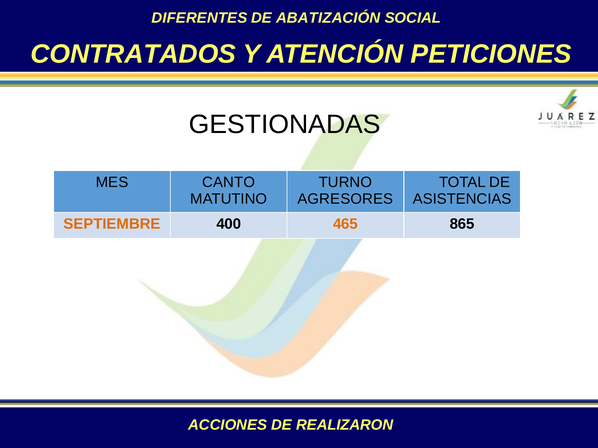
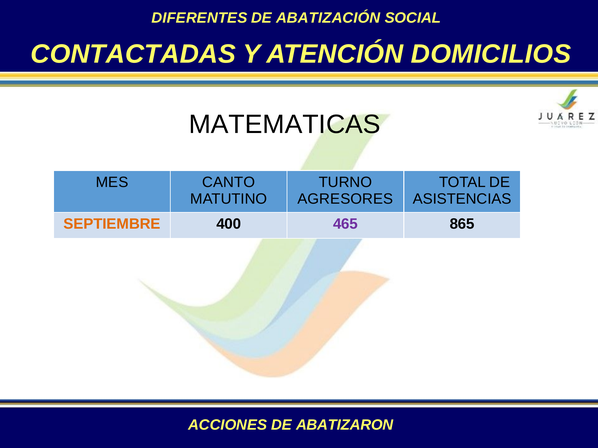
CONTRATADOS: CONTRATADOS -> CONTACTADAS (133, 54)
PETICIONES: PETICIONES -> DOMICILIOS (491, 54)
GESTIONADAS: GESTIONADAS -> MATEMATICAS (285, 125)
465 colour: orange -> purple (345, 224)
REALIZARON: REALIZARON -> ABATIZARON (345, 426)
